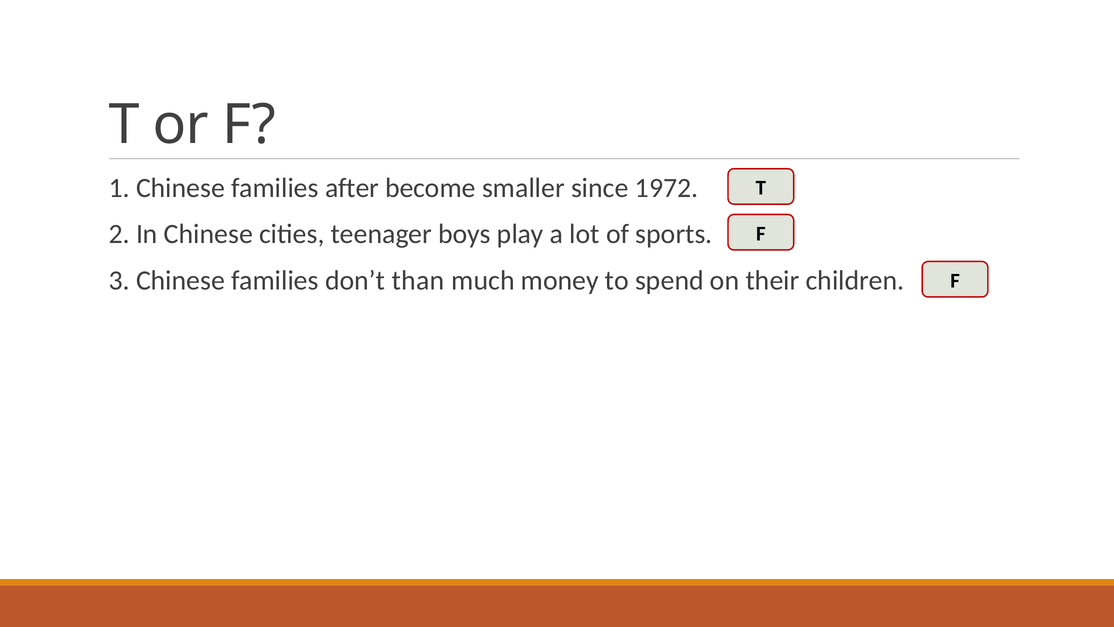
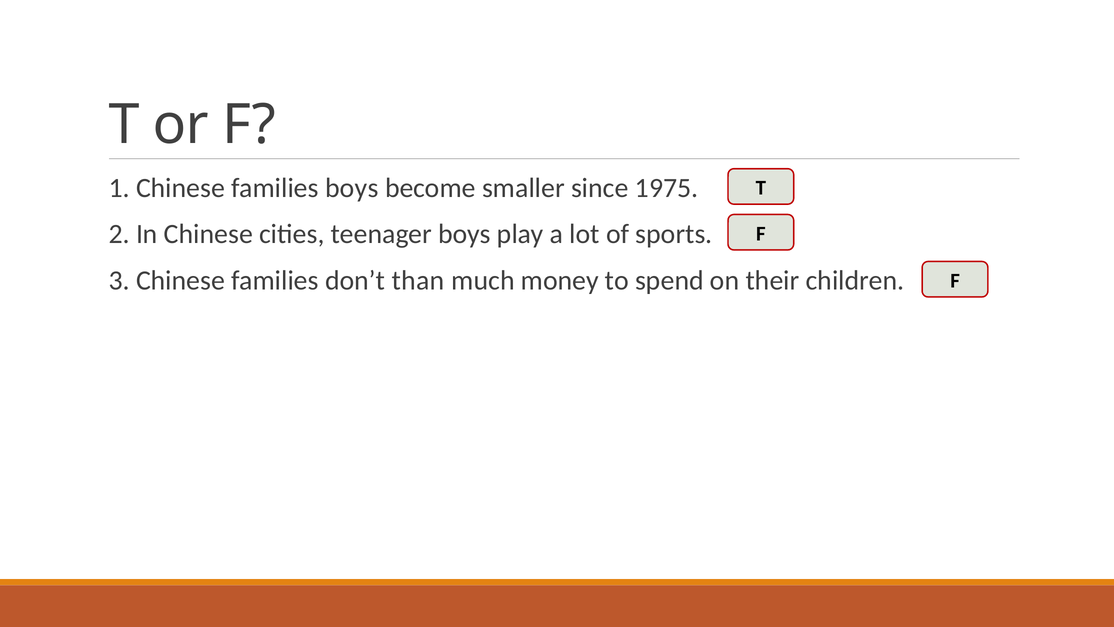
families after: after -> boys (352, 188)
1972: 1972 -> 1975 (667, 188)
